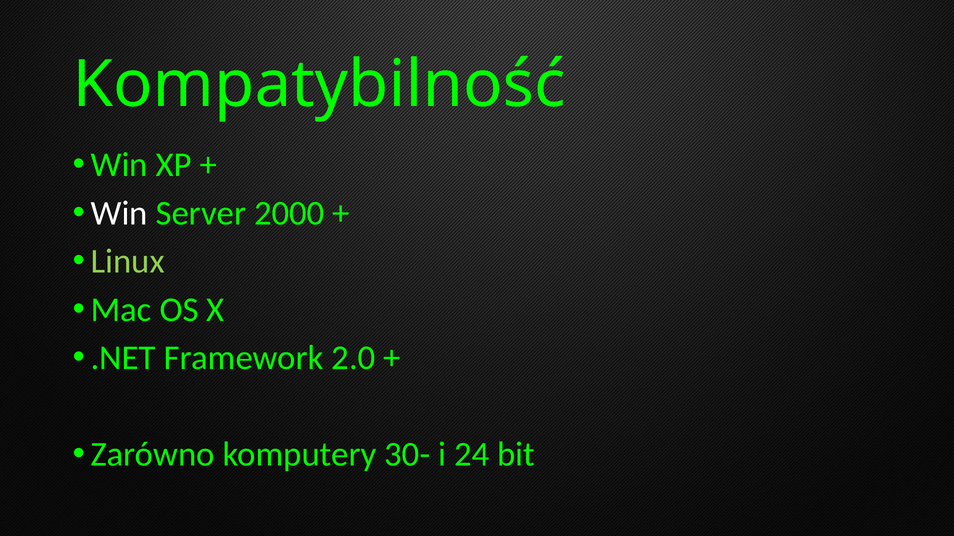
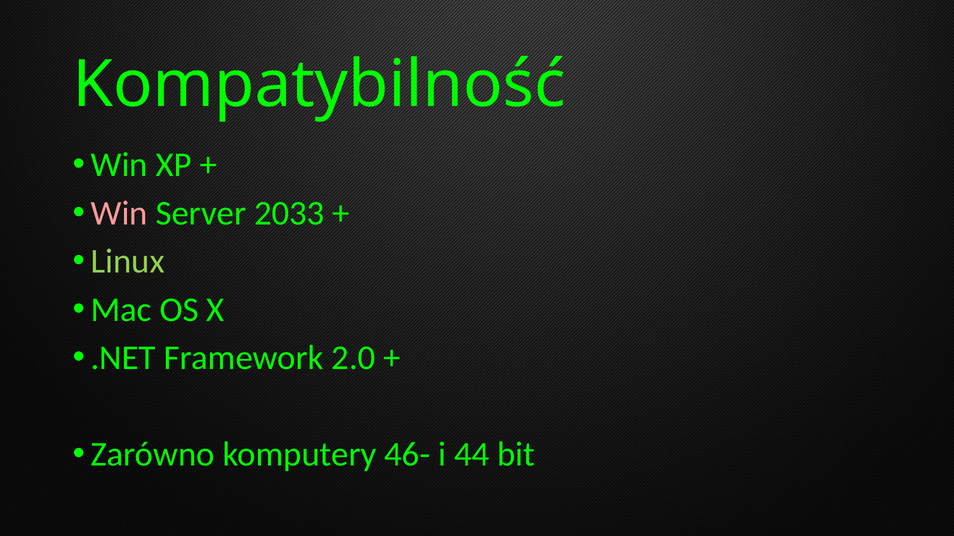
Win colour: white -> pink (119, 213)
2000: 2000 -> 2033 (289, 213)
30-: 30- -> 46- (407, 455)
24: 24 -> 44 (472, 455)
